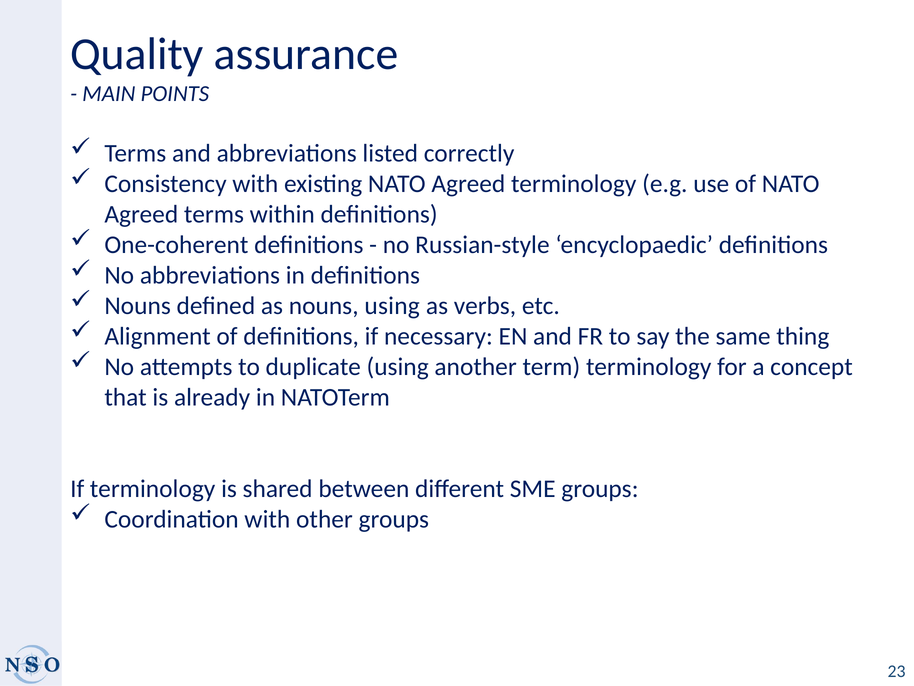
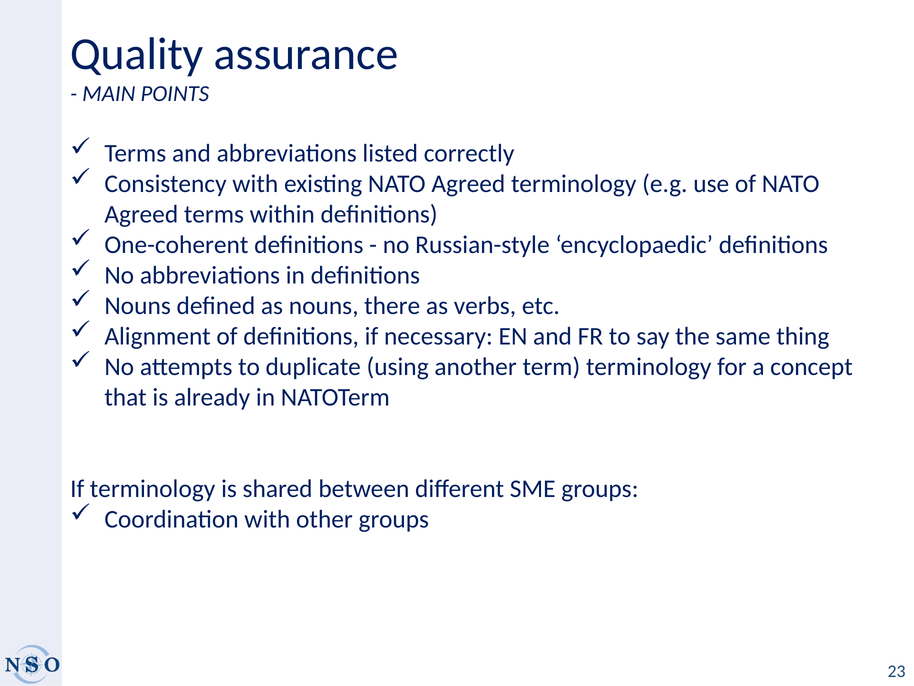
nouns using: using -> there (392, 305)
